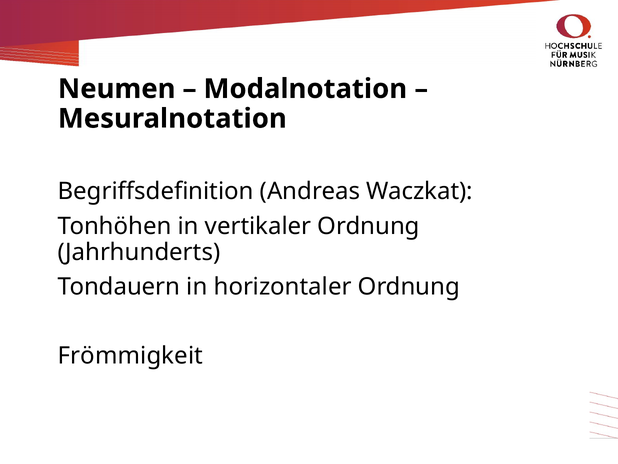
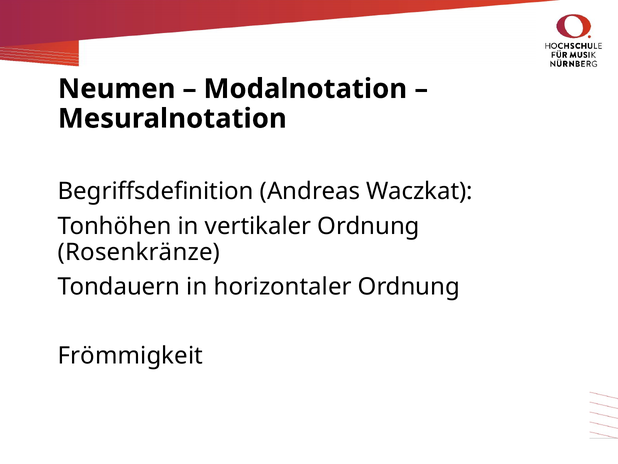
Jahrhunderts: Jahrhunderts -> Rosenkränze (139, 252)
